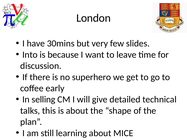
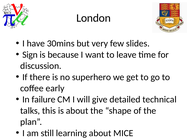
Into: Into -> Sign (30, 55)
selling: selling -> failure (44, 100)
